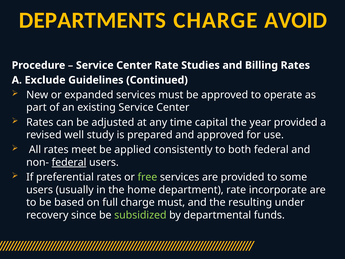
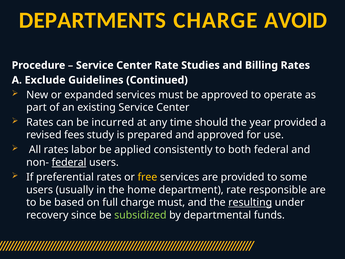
adjusted: adjusted -> incurred (113, 122)
capital: capital -> should (211, 122)
well: well -> fees (74, 135)
meet: meet -> labor (84, 150)
free colour: light green -> yellow (147, 177)
incorporate: incorporate -> responsible (278, 190)
resulting underline: none -> present (250, 202)
